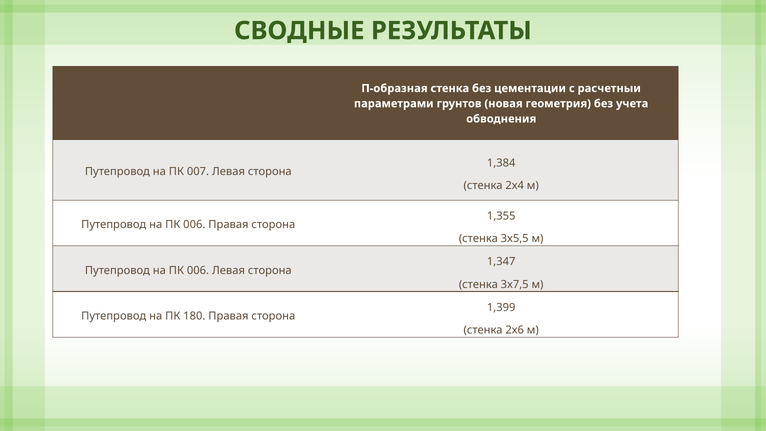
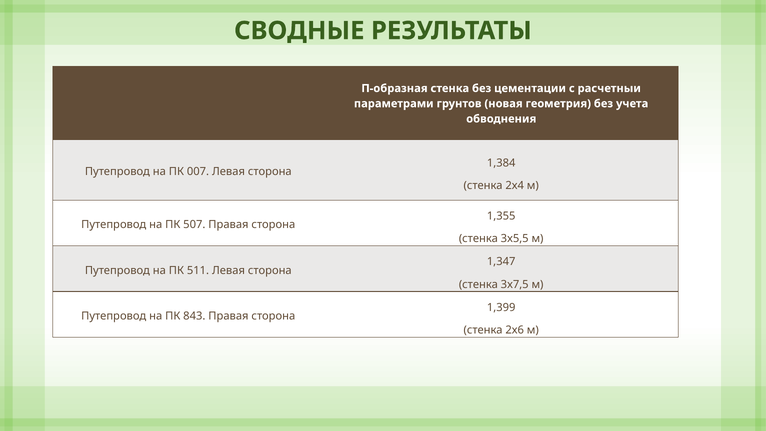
006: 006 -> 507 (194, 225)
006: 006 -> 511 (198, 270)
180: 180 -> 843 (194, 316)
